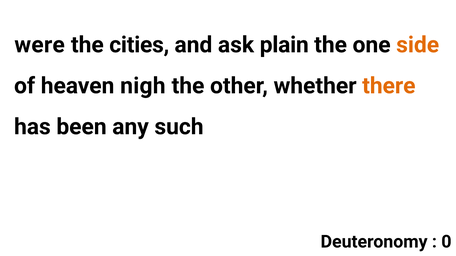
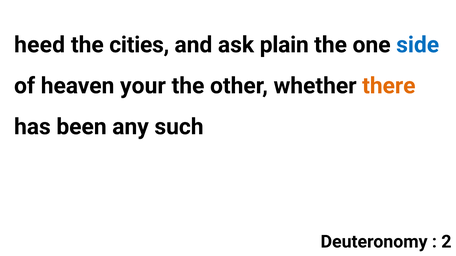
were: were -> heed (40, 45)
side colour: orange -> blue (418, 45)
nigh: nigh -> your (143, 86)
0: 0 -> 2 (446, 242)
